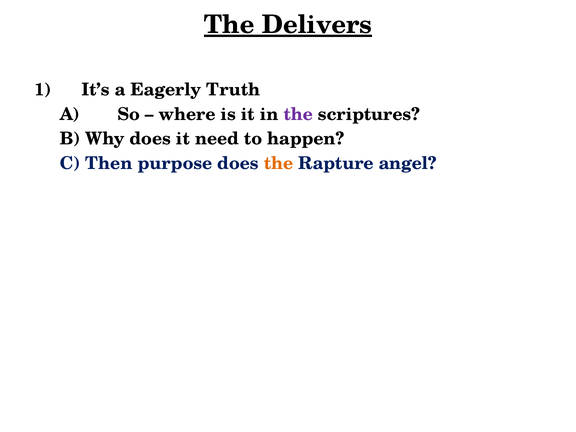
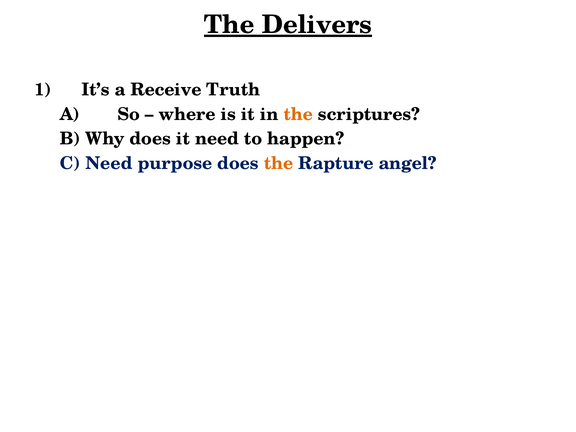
Eagerly: Eagerly -> Receive (166, 90)
the colour: purple -> orange (298, 114)
C Then: Then -> Need (109, 163)
